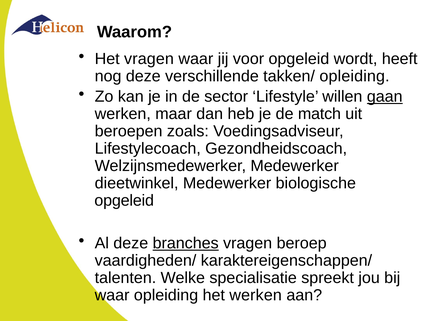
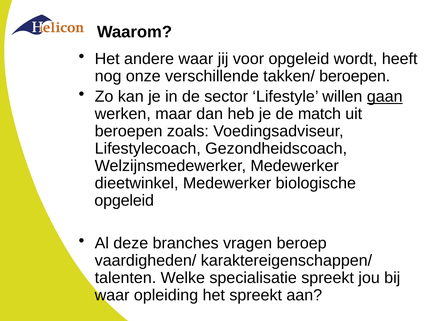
Het vragen: vragen -> andere (149, 59)
nog deze: deze -> onze (143, 76)
takken/ opleiding: opleiding -> beroepen (355, 76)
branches underline: present -> none (186, 243)
het werken: werken -> spreekt (256, 295)
